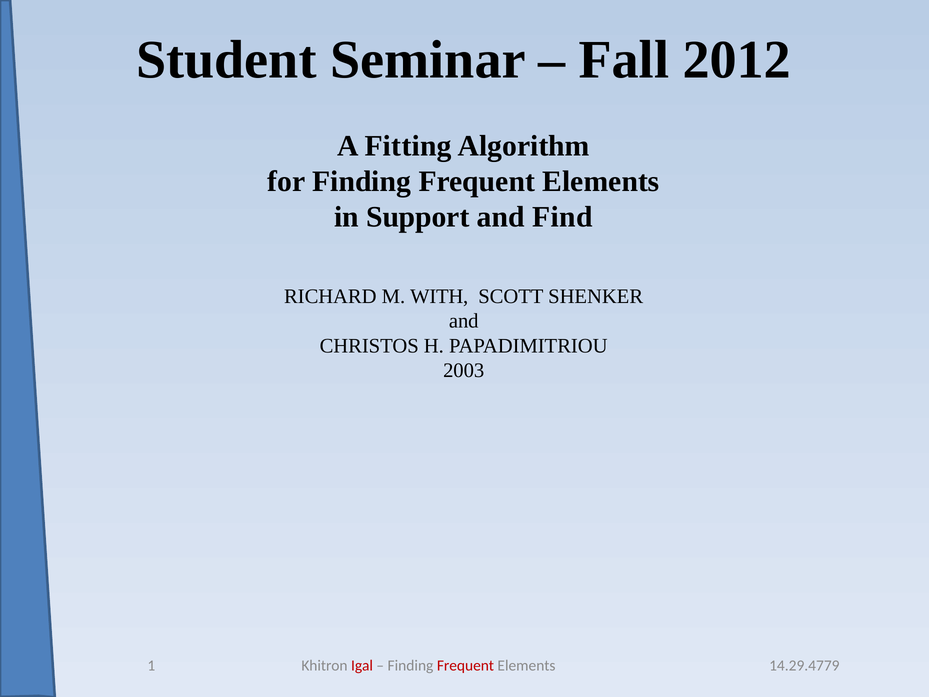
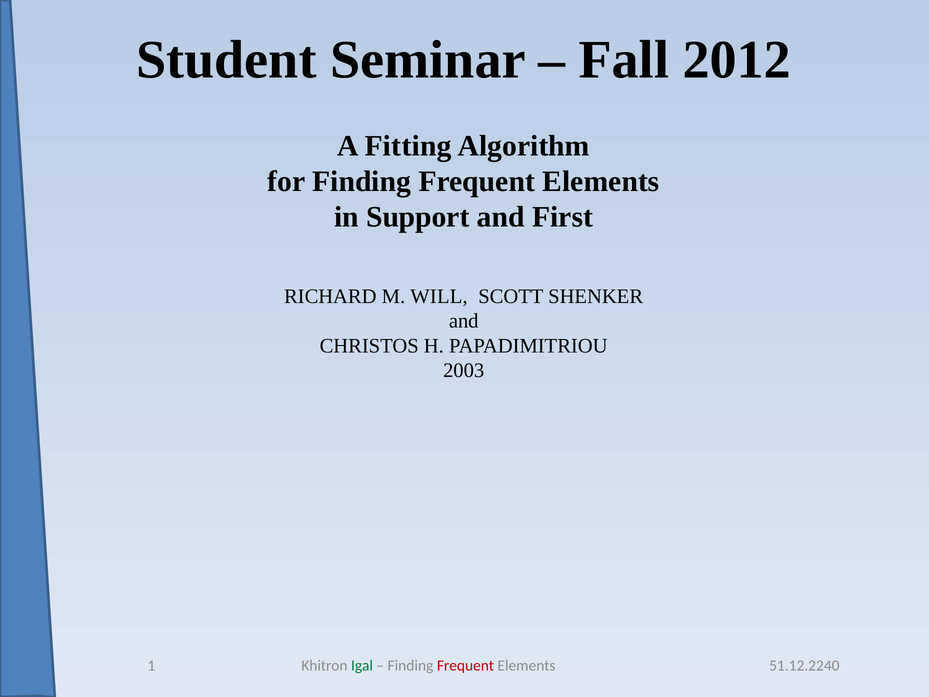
Find: Find -> First (563, 217)
WITH: WITH -> WILL (439, 296)
Igal colour: red -> green (362, 665)
14.29.4779: 14.29.4779 -> 51.12.2240 (804, 665)
